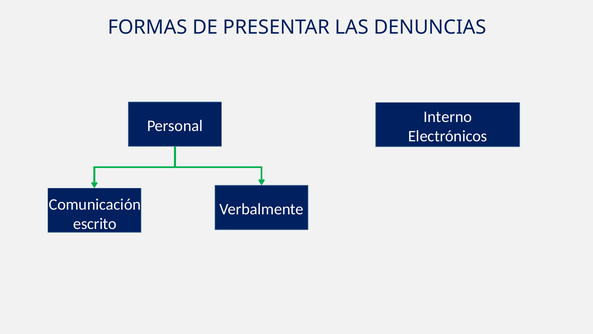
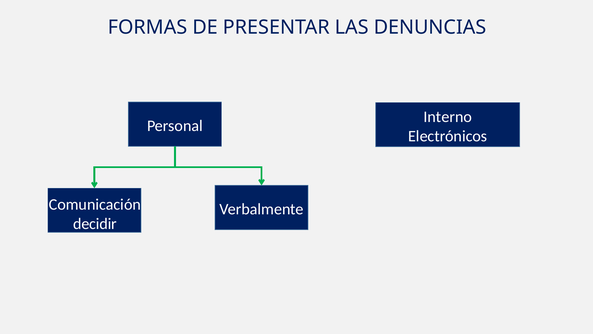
escrito: escrito -> decidir (95, 223)
